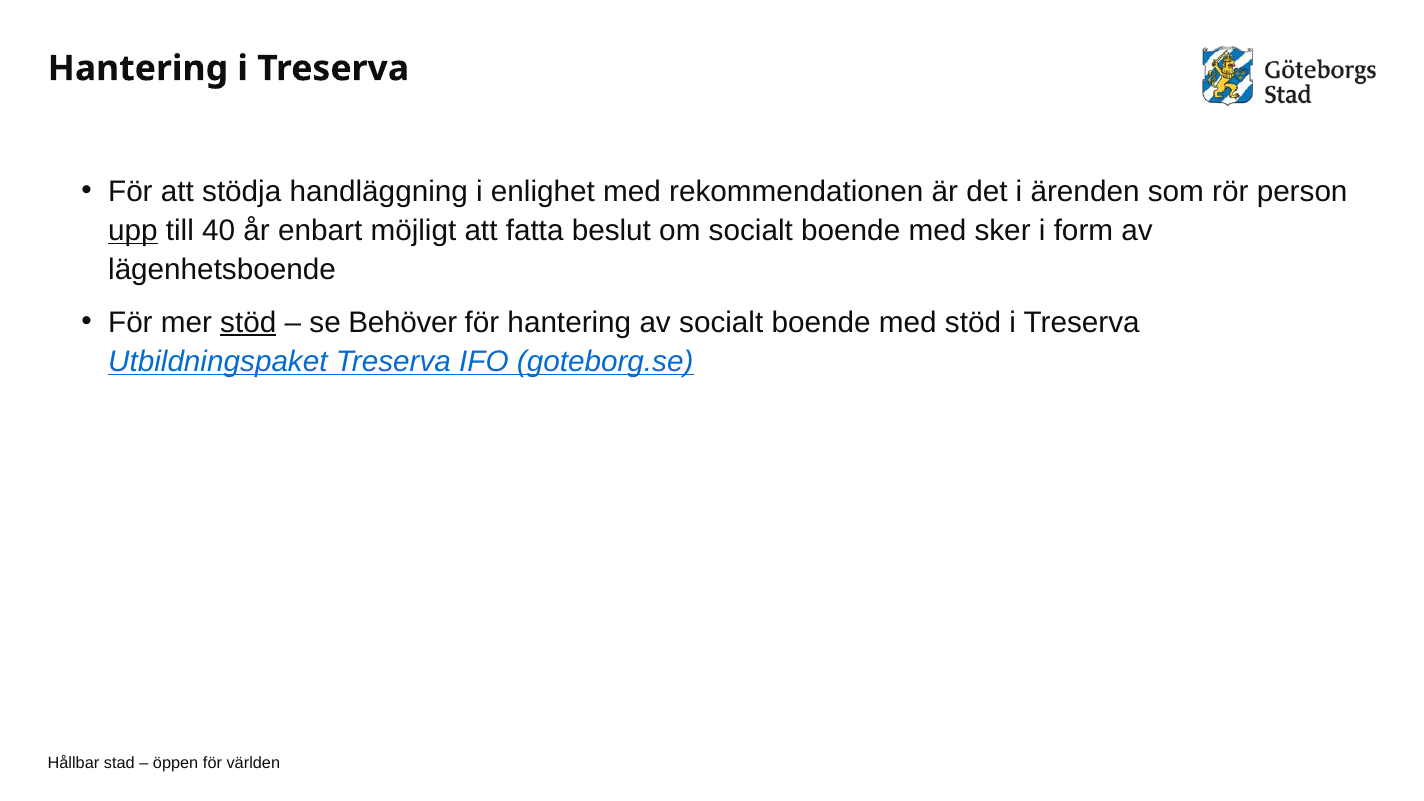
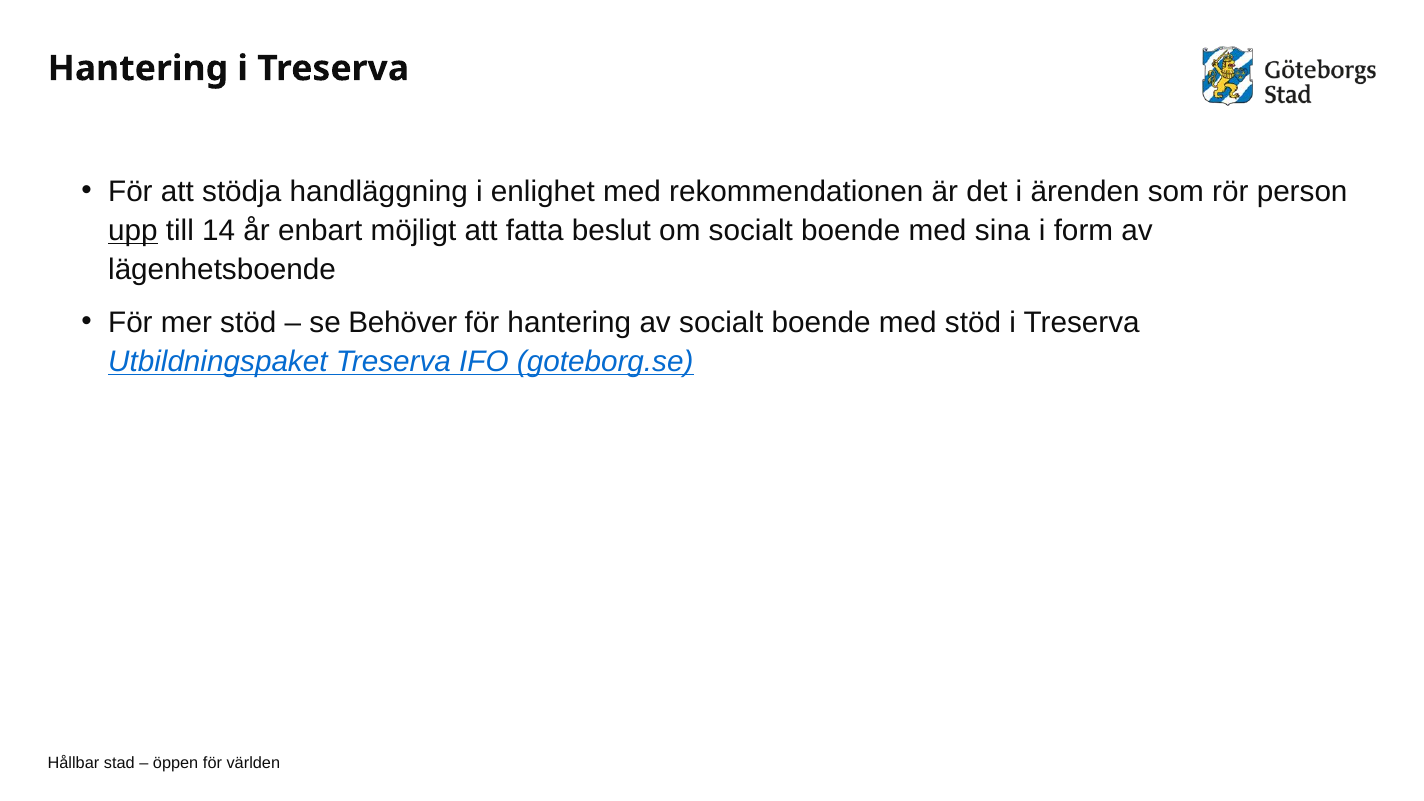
40: 40 -> 14 (219, 231)
sker: sker -> sina (1002, 231)
stöd underline: present -> none (248, 322)
